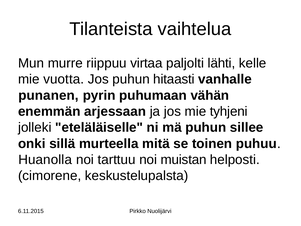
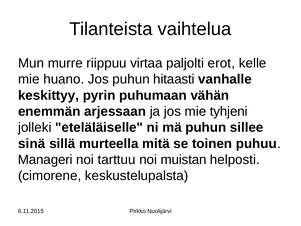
lähti: lähti -> erot (221, 63)
vuotta: vuotta -> huano (64, 79)
punanen: punanen -> keskittyy (49, 95)
onki: onki -> sinä (32, 143)
Huanolla: Huanolla -> Manageri (45, 159)
